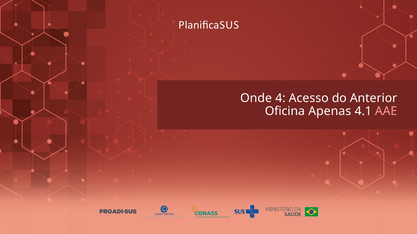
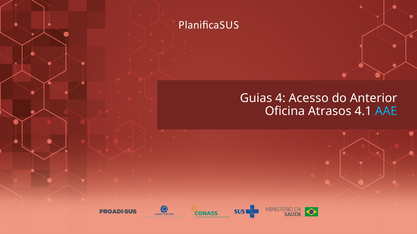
Onde: Onde -> Guias (256, 98)
Apenas: Apenas -> Atrasos (330, 112)
AAE colour: pink -> light blue (386, 112)
